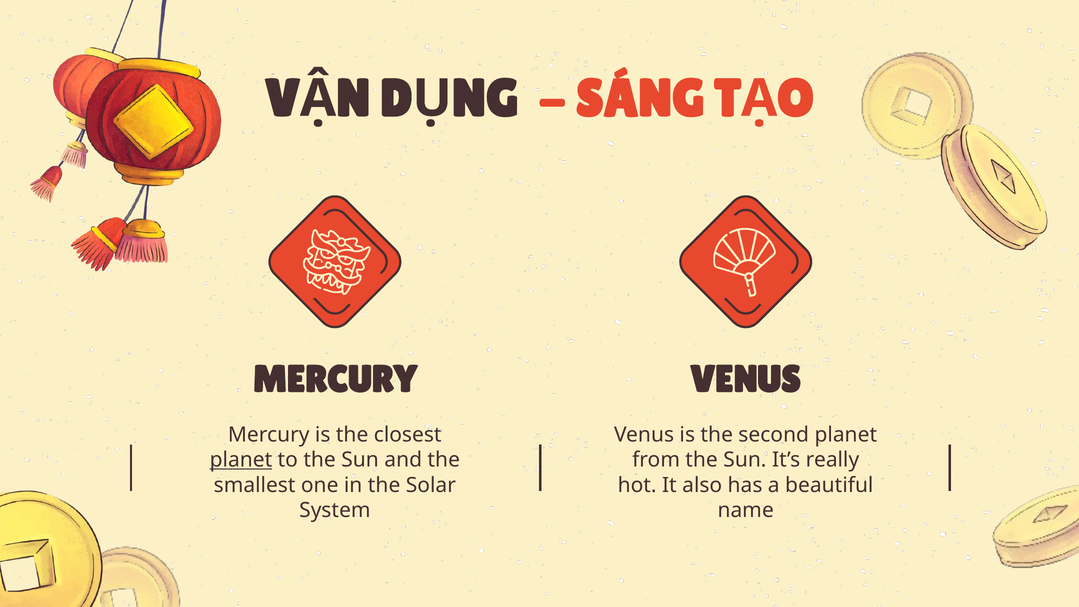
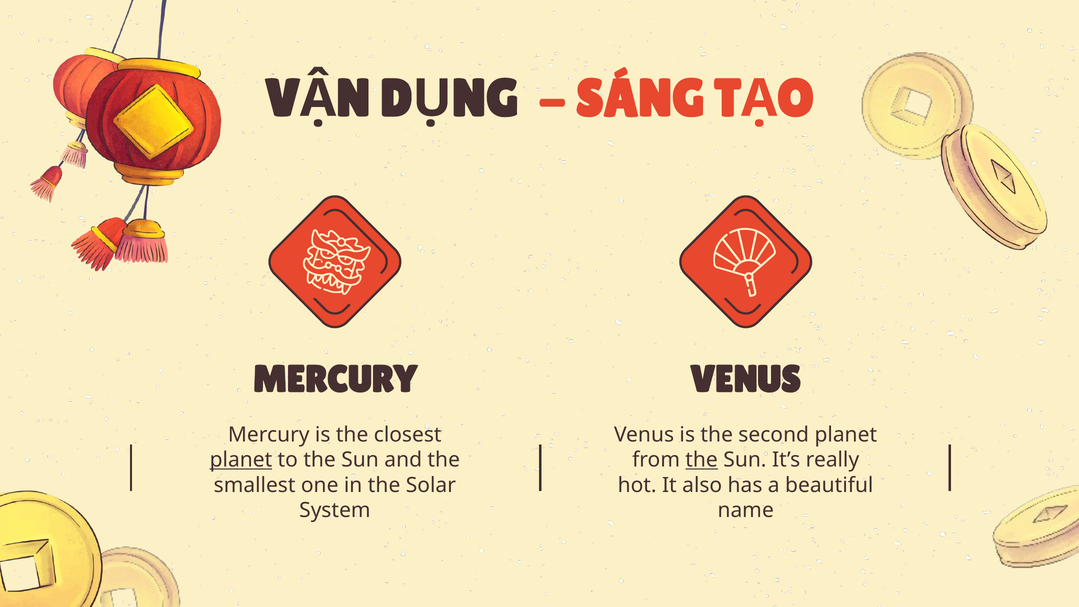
the underline: none -> present (702, 460)
